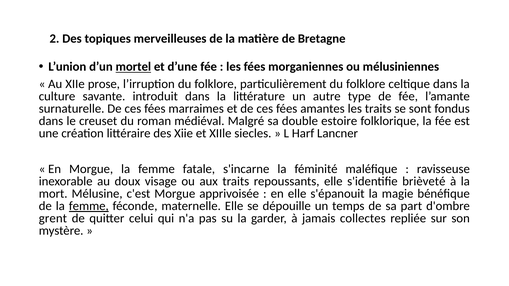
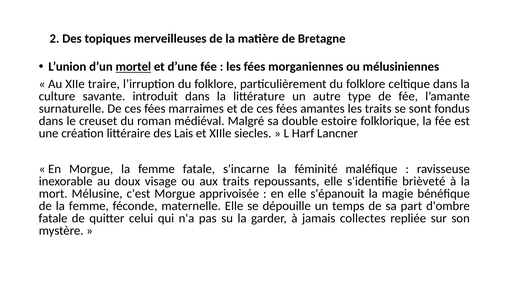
prose: prose -> traire (104, 84)
des Xiie: Xiie -> Lais (184, 133)
femme underline: present -> none (89, 206)
grent: grent -> fatale (53, 219)
